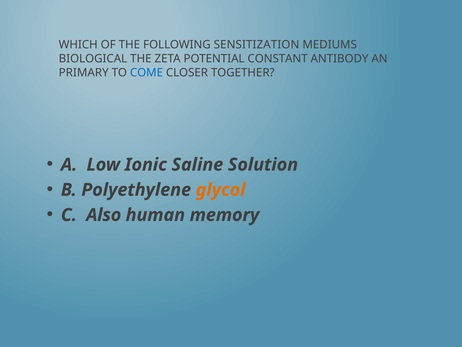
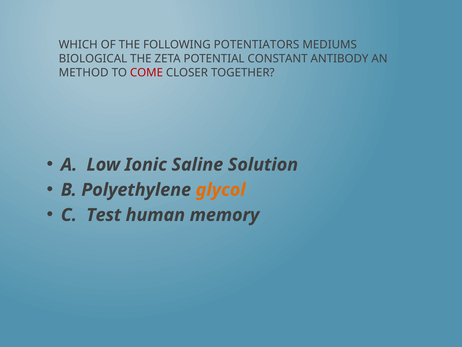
SENSITIZATION: SENSITIZATION -> POTENTIATORS (256, 45)
PRIMARY: PRIMARY -> METHOD (84, 72)
COME colour: blue -> red (146, 72)
Also: Also -> Test (104, 215)
